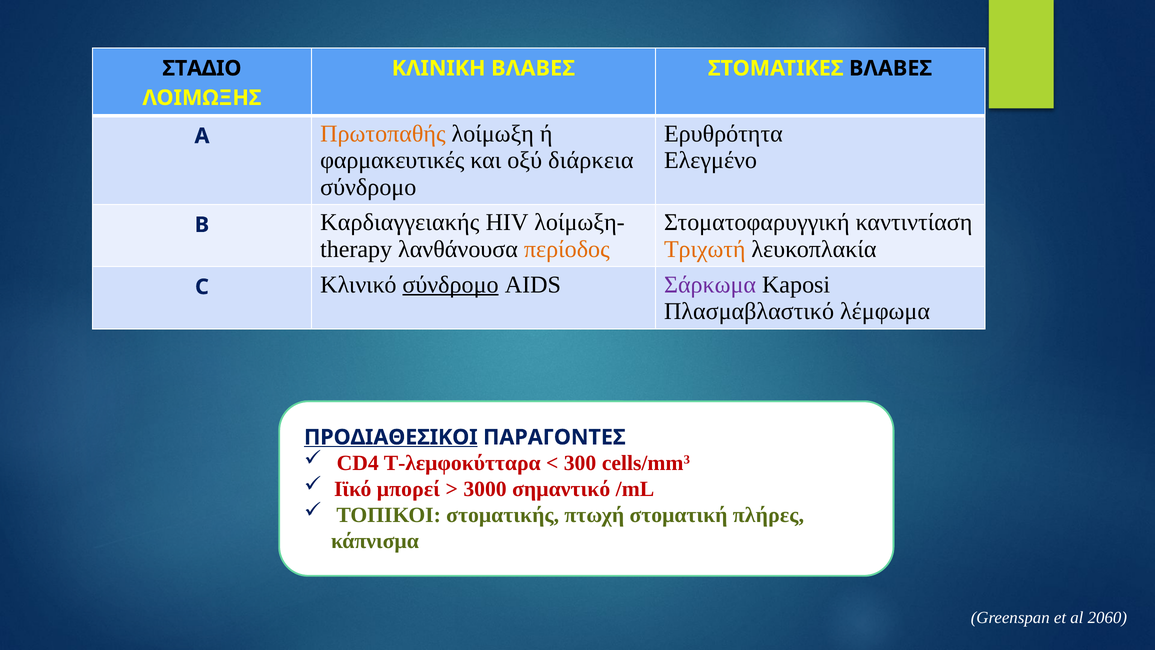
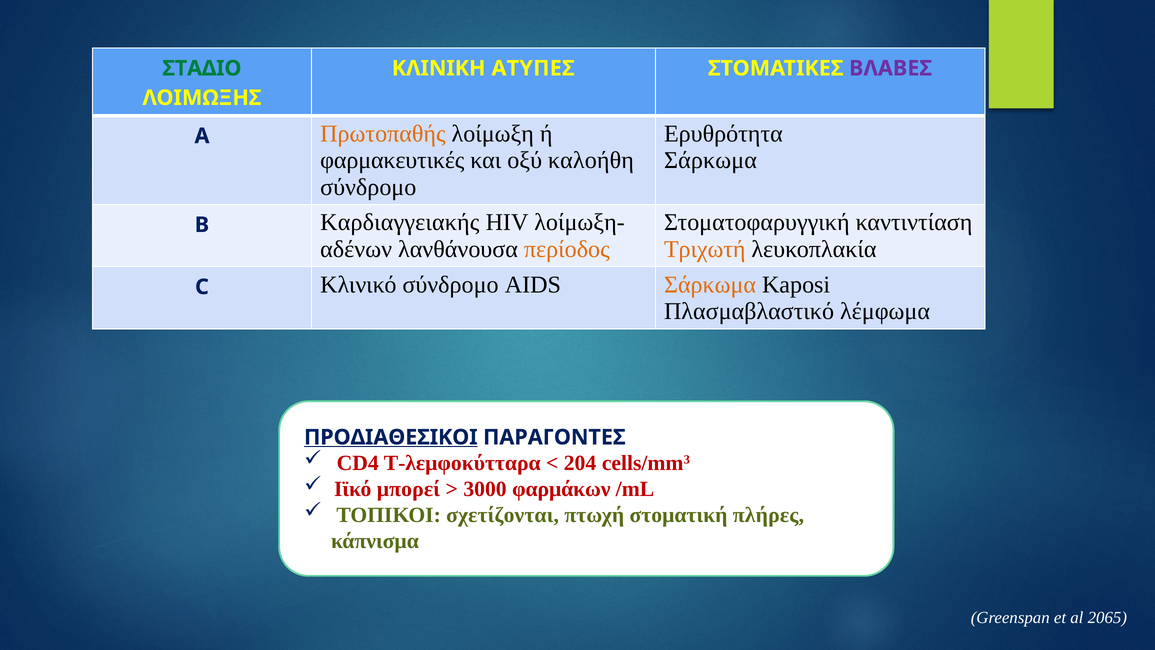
ΣΤΑΔΙΟ colour: black -> green (202, 68)
ΚΛΙΝΙΚΗ ΒΛΑΒΕΣ: ΒΛΑΒΕΣ -> ΑΤΥΠΕΣ (533, 68)
ΒΛΑΒΕΣ colour: black -> purple (891, 68)
διάρκεια: διάρκεια -> καλοήθη (591, 160)
Ελεγμένο: Ελεγμένο -> Σάρκωμα (710, 160)
therapy: therapy -> αδένων (356, 249)
σύνδρομο underline: present -> none (451, 284)
Σάρκωμα colour: purple -> orange (710, 284)
300: 300 -> 204 (580, 463)
σημαντικό: σημαντικό -> φαρμάκων (561, 489)
στοματικής: στοματικής -> σχετίζονται (503, 515)
2060: 2060 -> 2065 (1107, 617)
